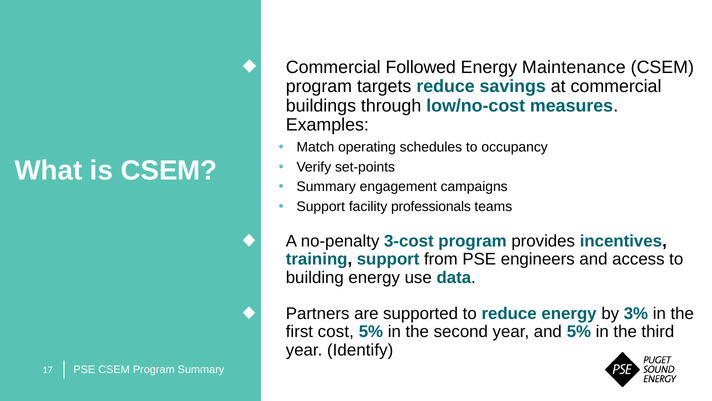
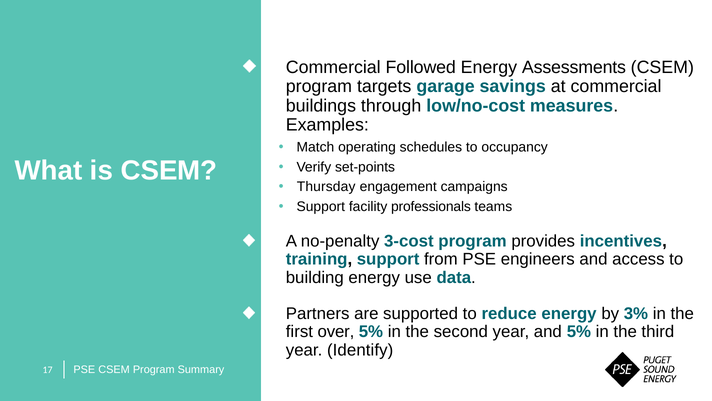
Maintenance: Maintenance -> Assessments (574, 67)
targets reduce: reduce -> garage (446, 86)
Summary: Summary -> Thursday (326, 187)
cost: cost -> over (336, 331)
